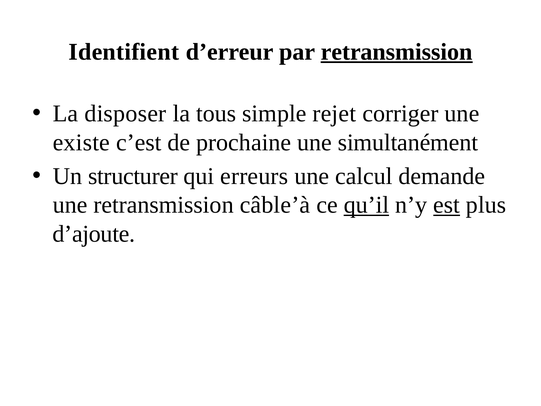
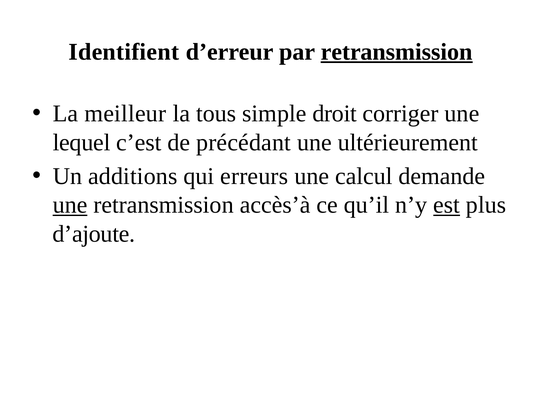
disposer: disposer -> meilleur (125, 113)
rejet: rejet -> droit (335, 113)
existe: existe -> lequel (82, 142)
prochaine: prochaine -> précédant (244, 142)
simultanément: simultanément -> ultérieurement (408, 142)
structurer: structurer -> additions (133, 176)
une underline: none -> present (70, 205)
câble’à: câble’à -> accès’à (275, 205)
qu’il underline: present -> none (366, 205)
